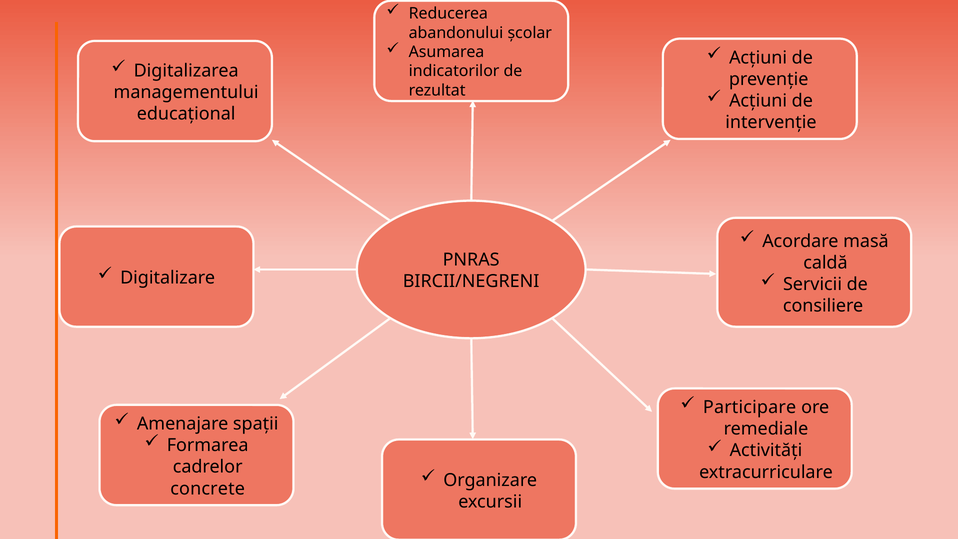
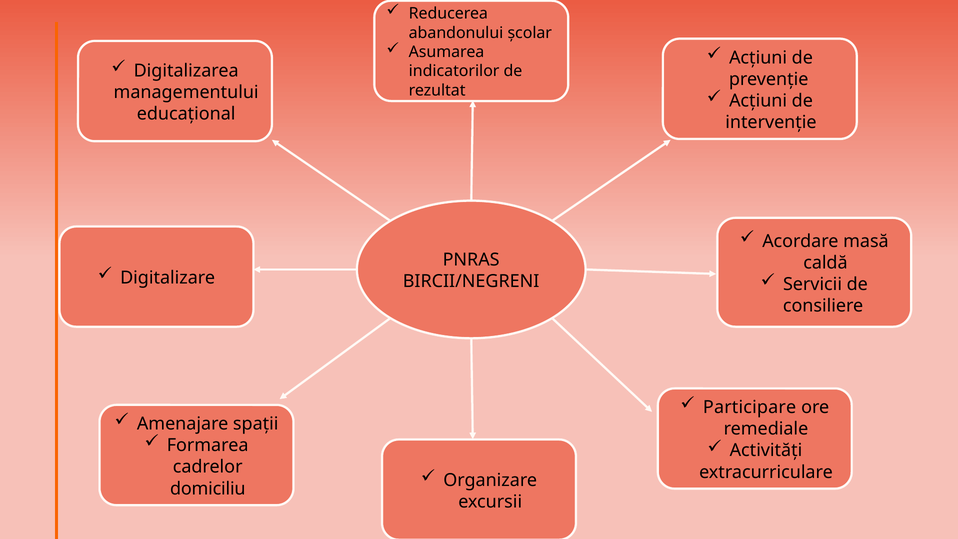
concrete: concrete -> domiciliu (208, 488)
